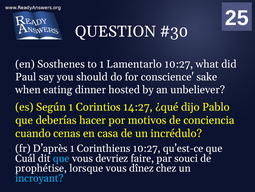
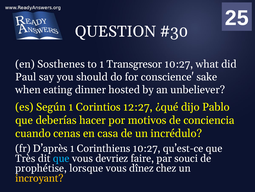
Lamentarlo: Lamentarlo -> Transgresor (134, 64)
14:27: 14:27 -> 12:27 (138, 107)
Cuál: Cuál -> Très (25, 158)
incroyant colour: light blue -> yellow (39, 178)
